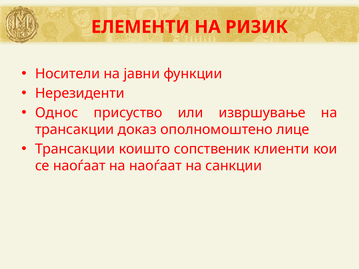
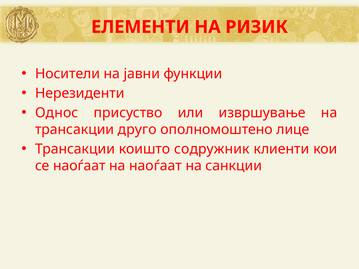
доказ: доказ -> друго (137, 130)
сопственик: сопственик -> содружник (212, 149)
